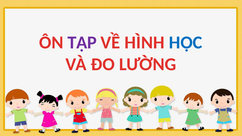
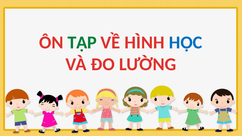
TẬP colour: purple -> green (82, 43)
